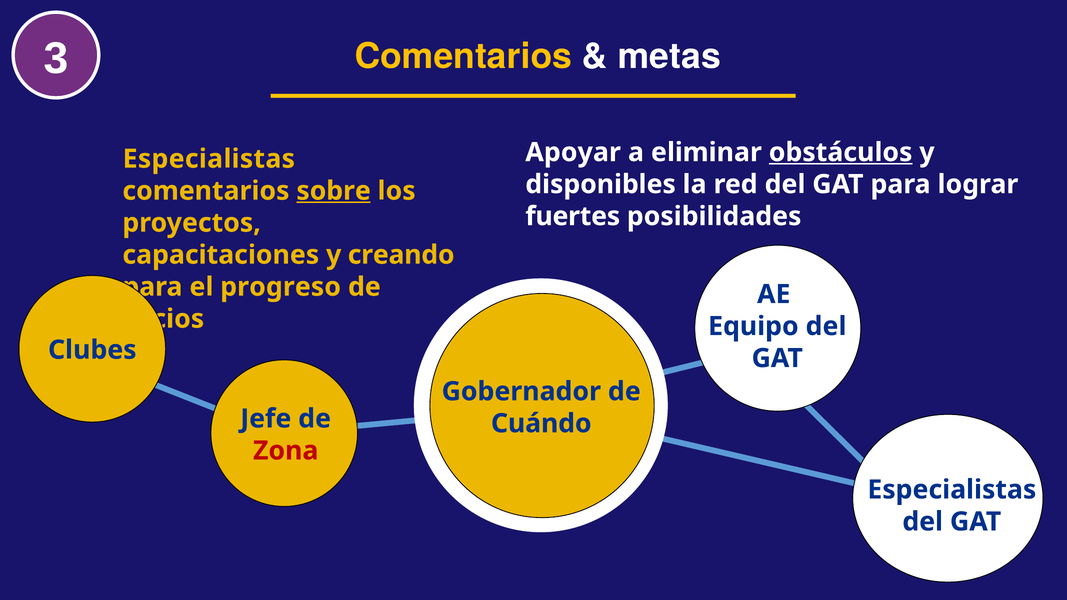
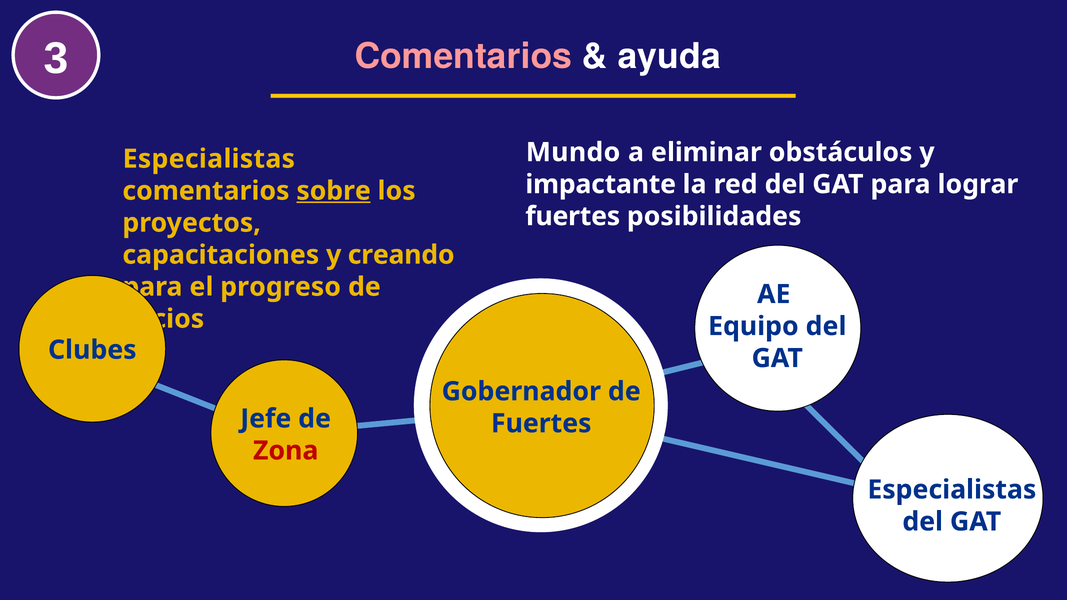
Comentarios colour: yellow -> pink (463, 57)
metas: metas -> ayuda (669, 57)
Apoyar: Apoyar -> Mundo (573, 152)
obstáculos underline: present -> none (841, 152)
disponibles: disponibles -> impactante (601, 184)
Cuándo: Cuándo -> Fuertes (541, 424)
